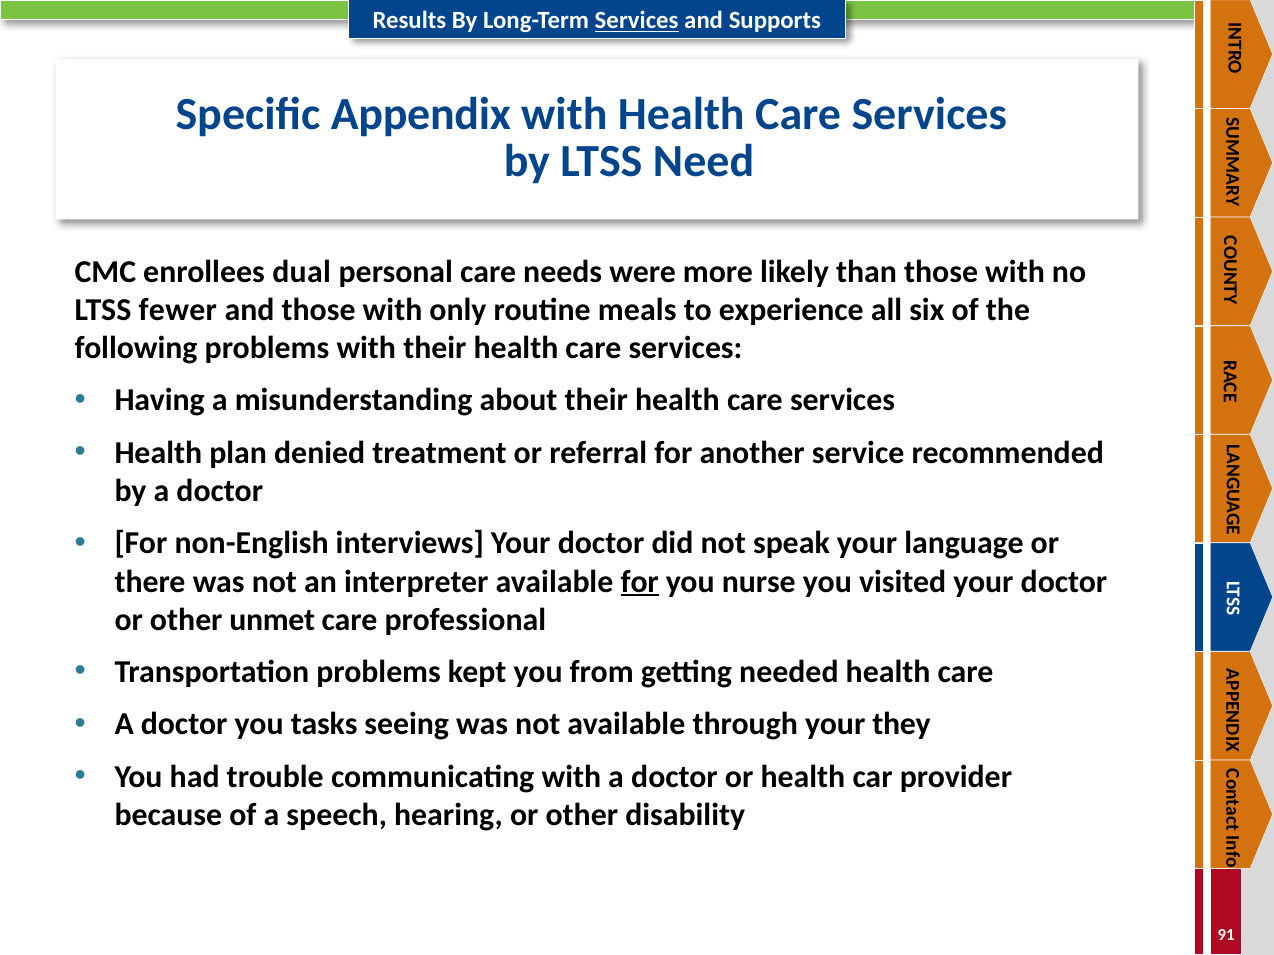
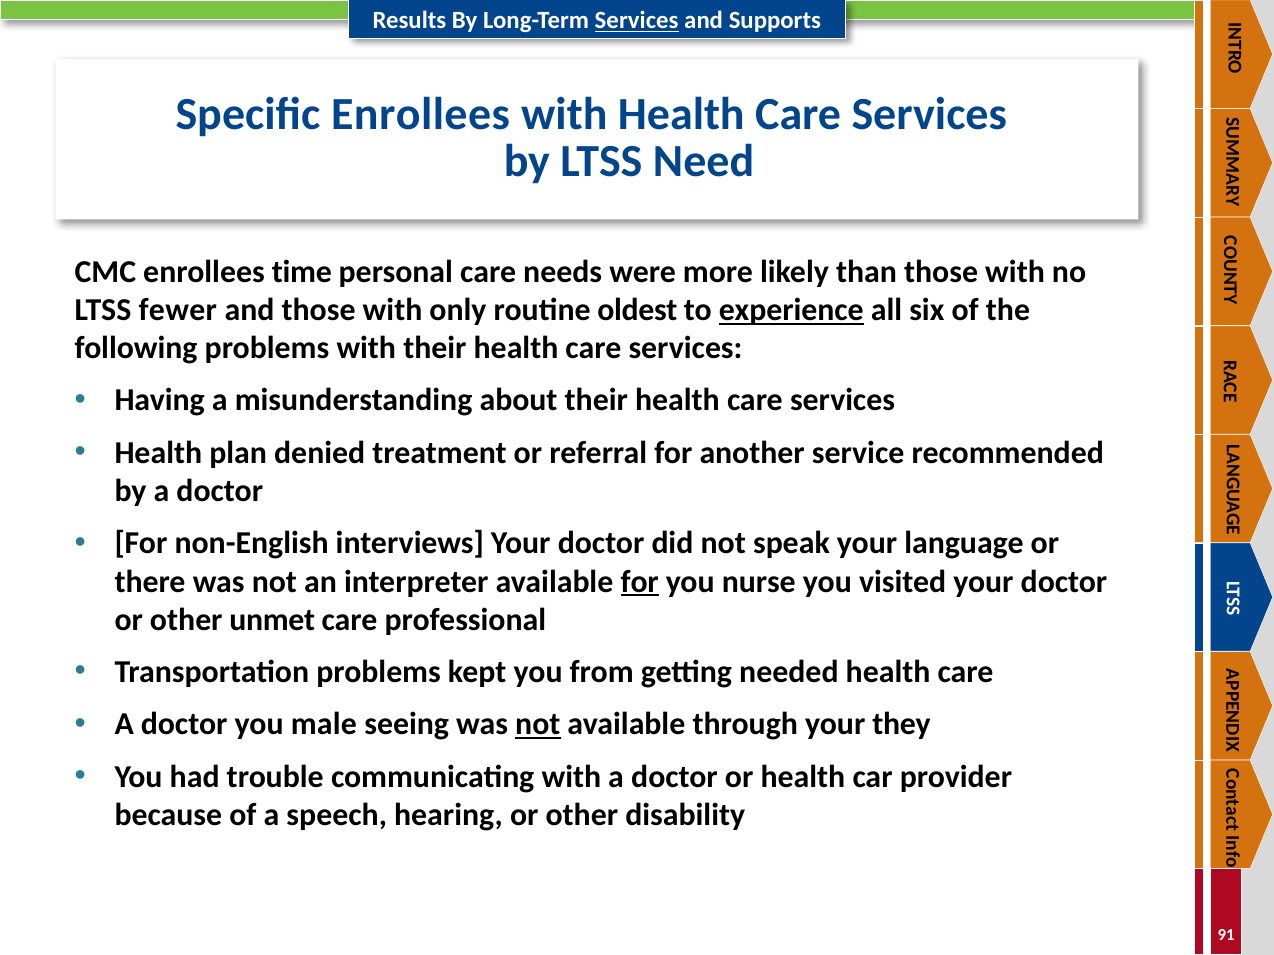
Specific Appendix: Appendix -> Enrollees (421, 115)
dual: dual -> time (302, 272)
meals: meals -> oldest (637, 310)
experience underline: none -> present (791, 310)
tasks: tasks -> male (324, 725)
not underline: none -> present (538, 725)
